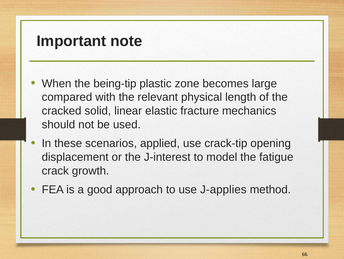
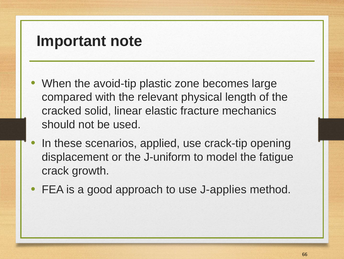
being-tip: being-tip -> avoid-tip (115, 83)
J-interest: J-interest -> J-uniform (167, 157)
